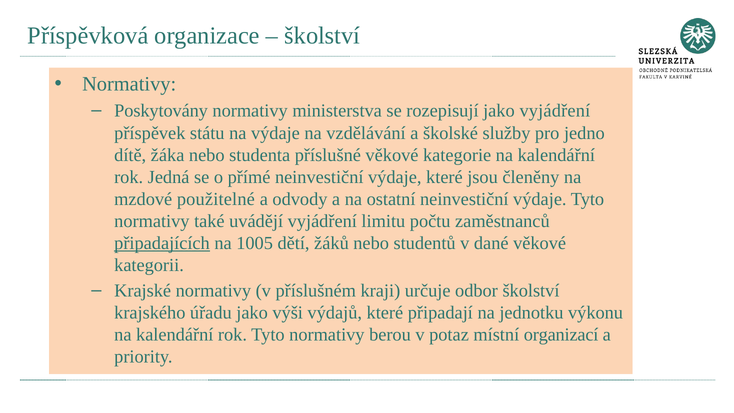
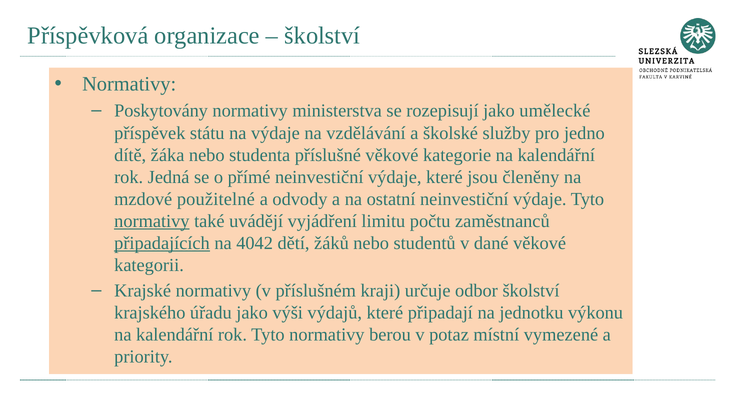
jako vyjádření: vyjádření -> umělecké (555, 111)
normativy underline: none -> present (152, 221)
1005: 1005 -> 4042 (255, 243)
organizací: organizací -> vymezené (561, 335)
